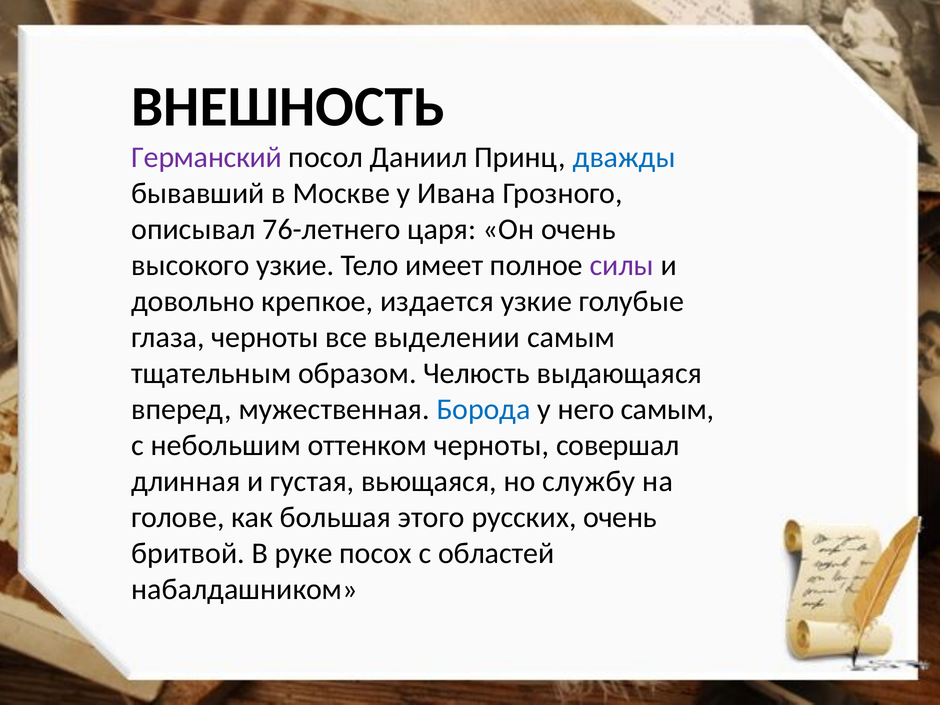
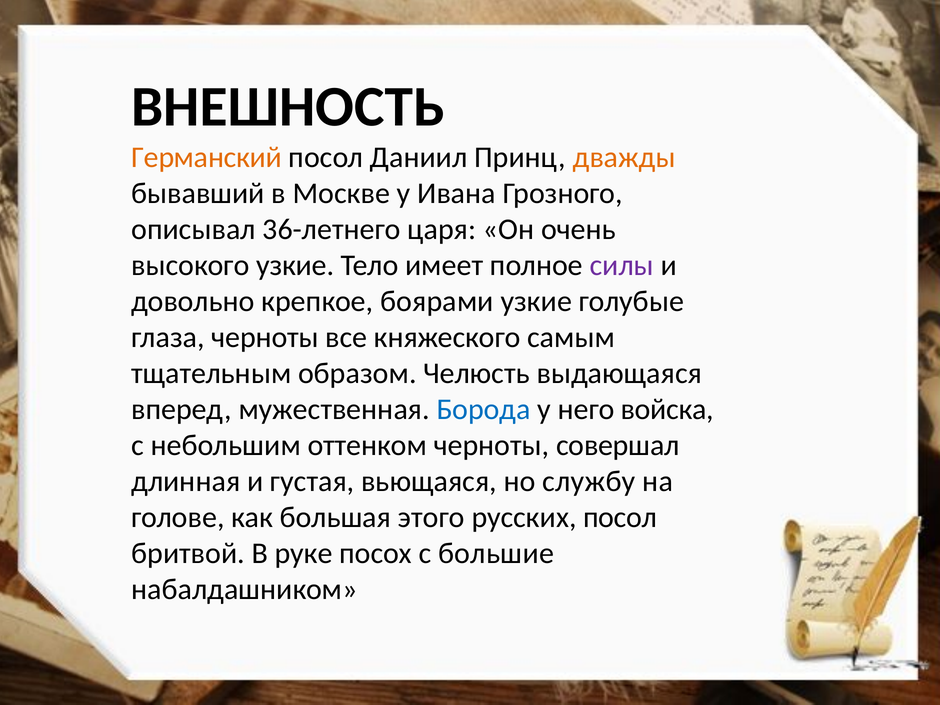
Германский colour: purple -> orange (207, 157)
дважды colour: blue -> orange (624, 157)
76-летнего: 76-летнего -> 36-летнего (332, 229)
издается: издается -> боярами (437, 301)
выделении: выделении -> княжеского (447, 337)
него самым: самым -> войска (667, 410)
русских очень: очень -> посол (620, 518)
областей: областей -> большие (496, 554)
